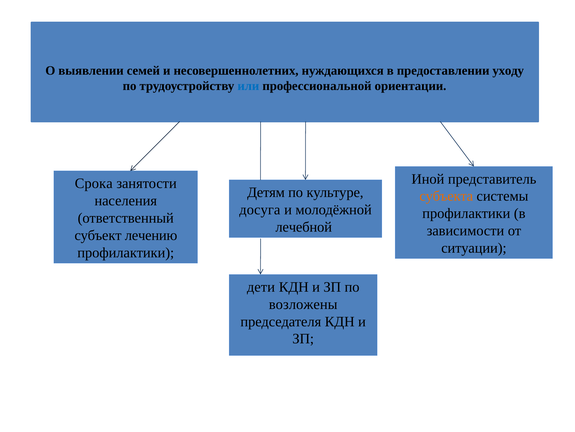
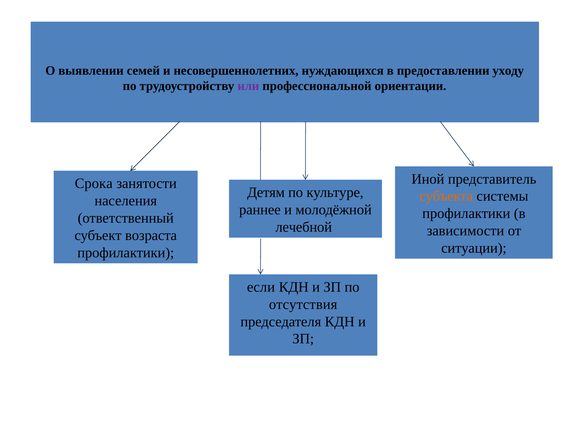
или colour: blue -> purple (248, 86)
досуга: досуга -> раннее (260, 209)
лечению: лечению -> возраста (151, 235)
дети: дети -> если (261, 287)
возложены: возложены -> отсутствия (303, 304)
